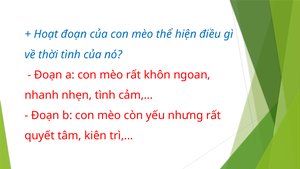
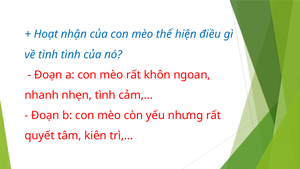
Hoạt đoạn: đoạn -> nhận (74, 34)
về thời: thời -> tình (48, 54)
